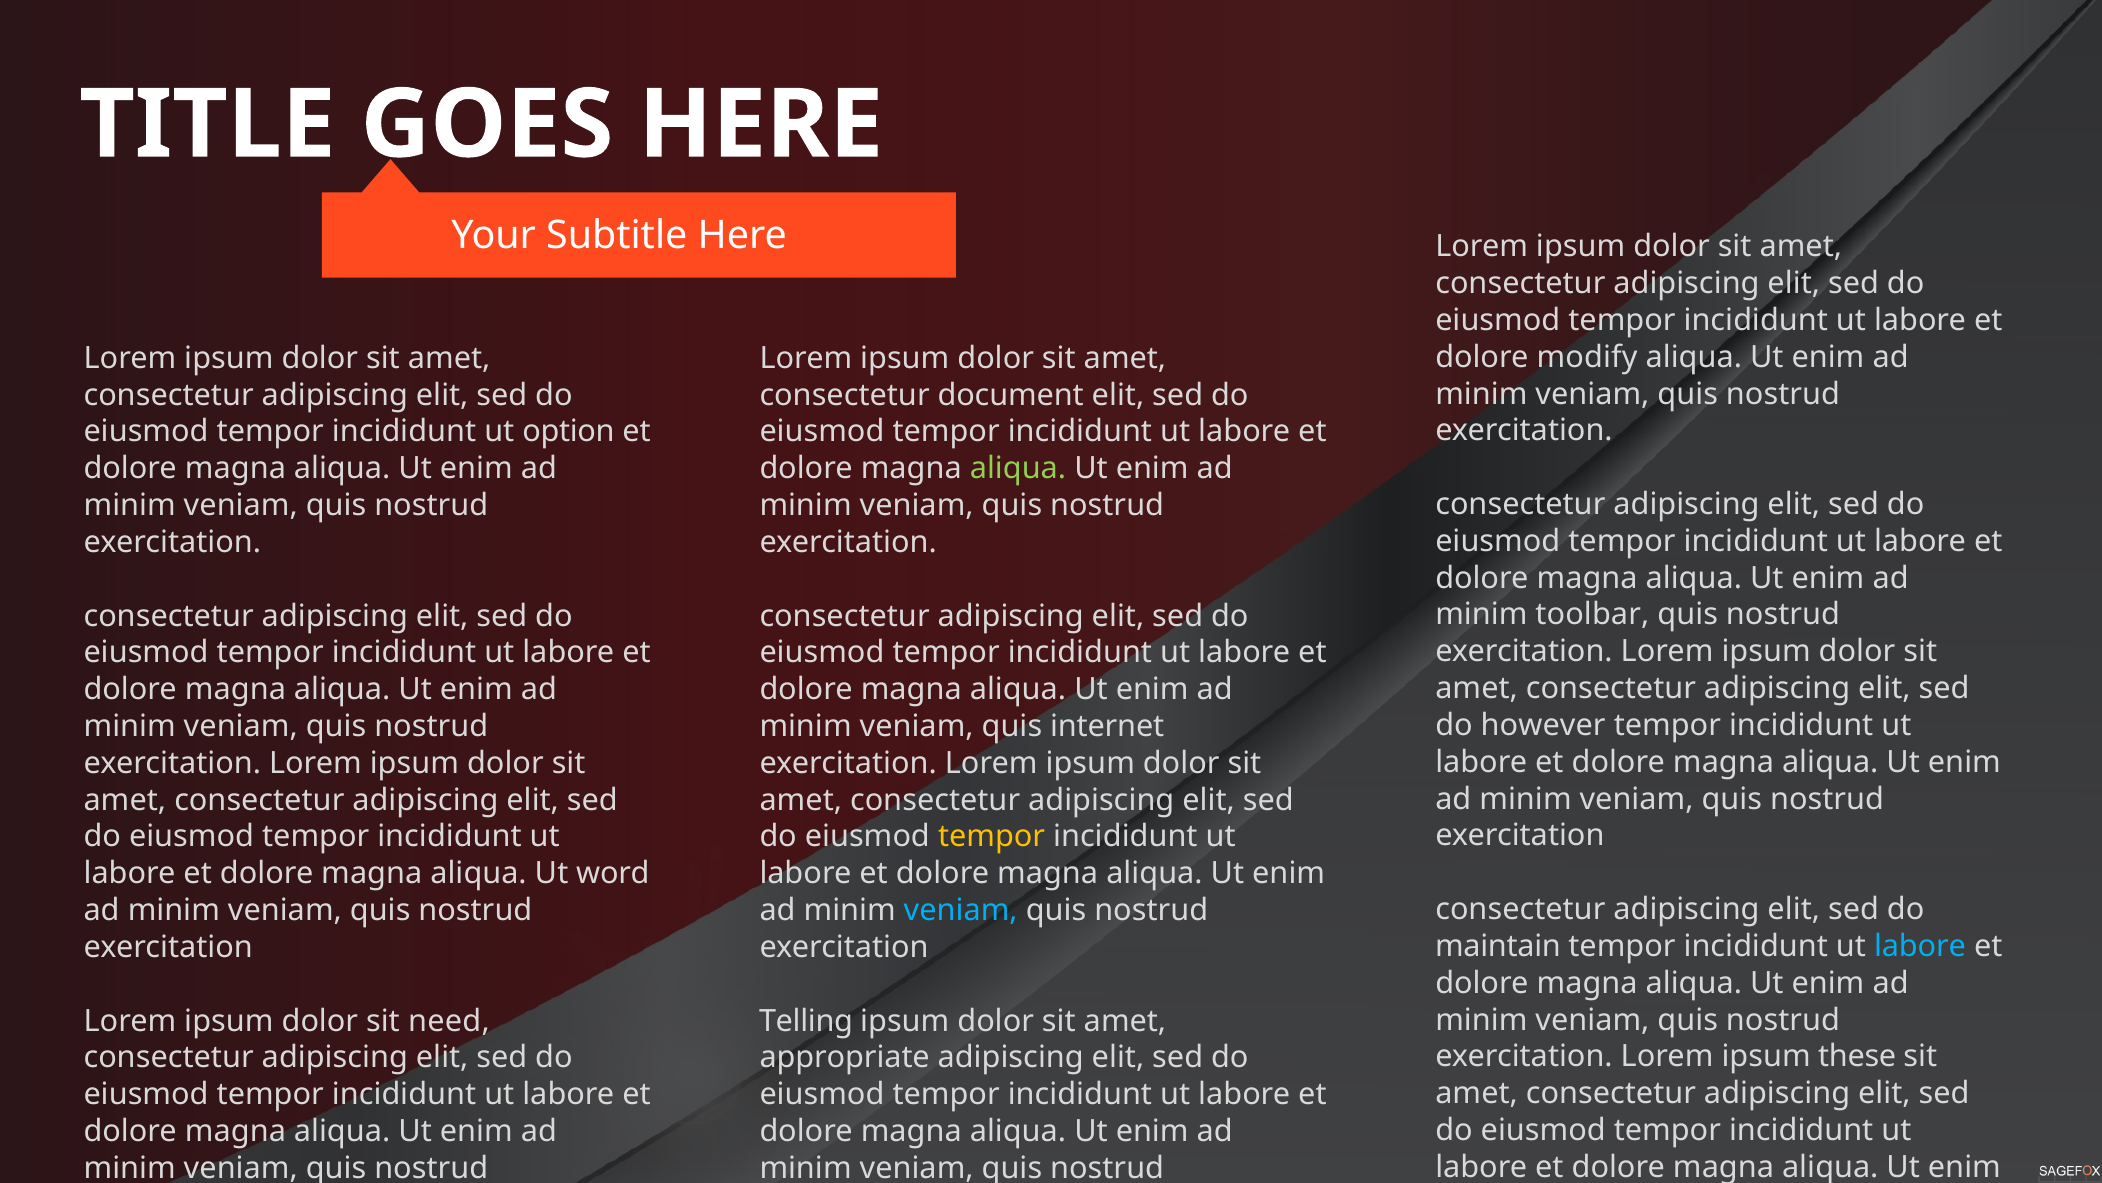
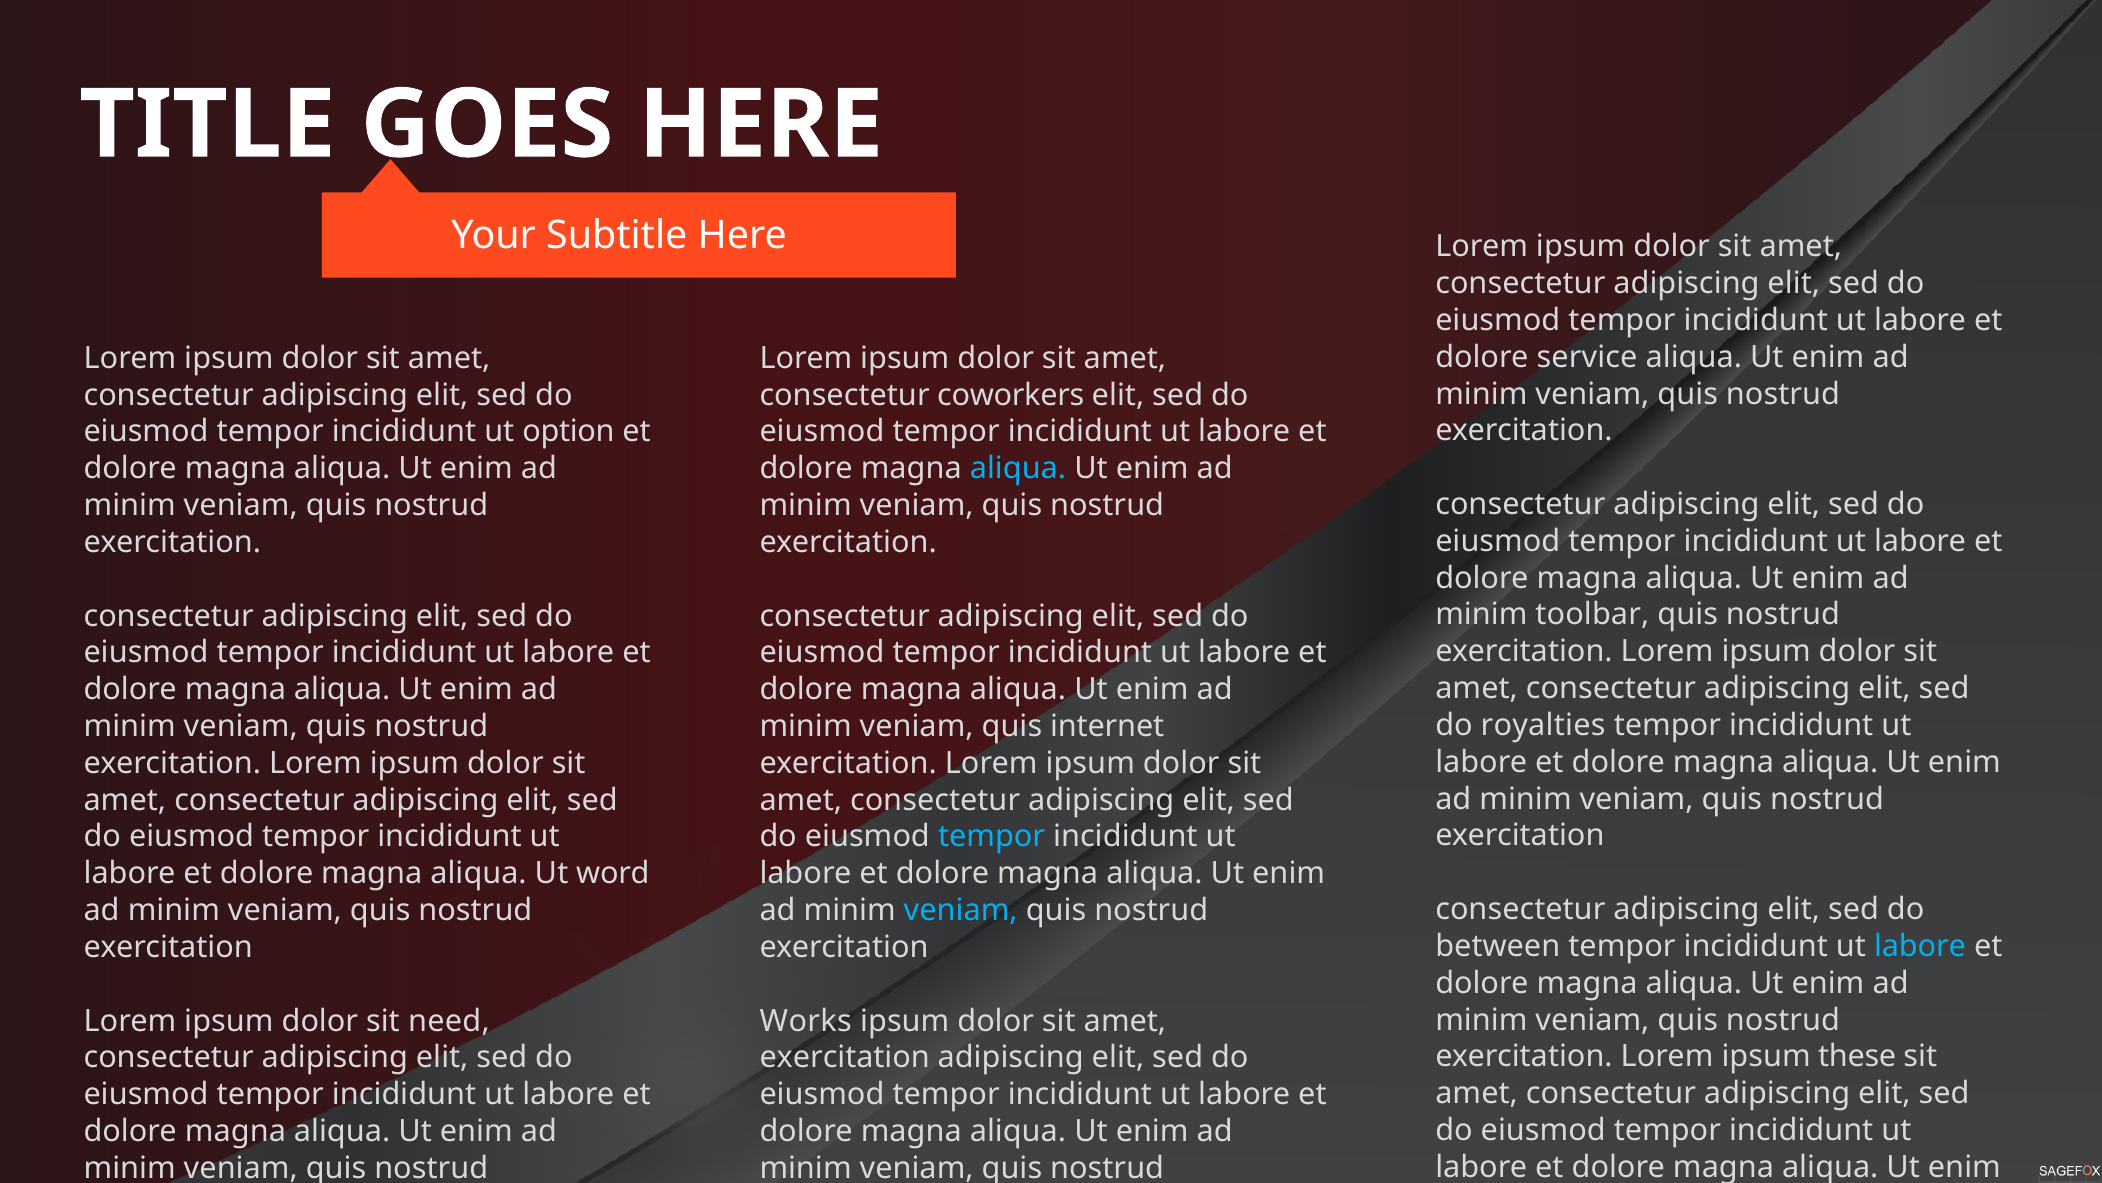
modify: modify -> service (1587, 357)
document: document -> coworkers (1011, 395)
aliqua colour: light green -> light blue (1018, 468)
however: however -> royalties (1543, 725)
tempor colour: yellow -> light blue (992, 836)
maintain: maintain -> between (1498, 946)
Telling: Telling -> Works (806, 1020)
appropriate: appropriate -> exercitation (845, 1057)
